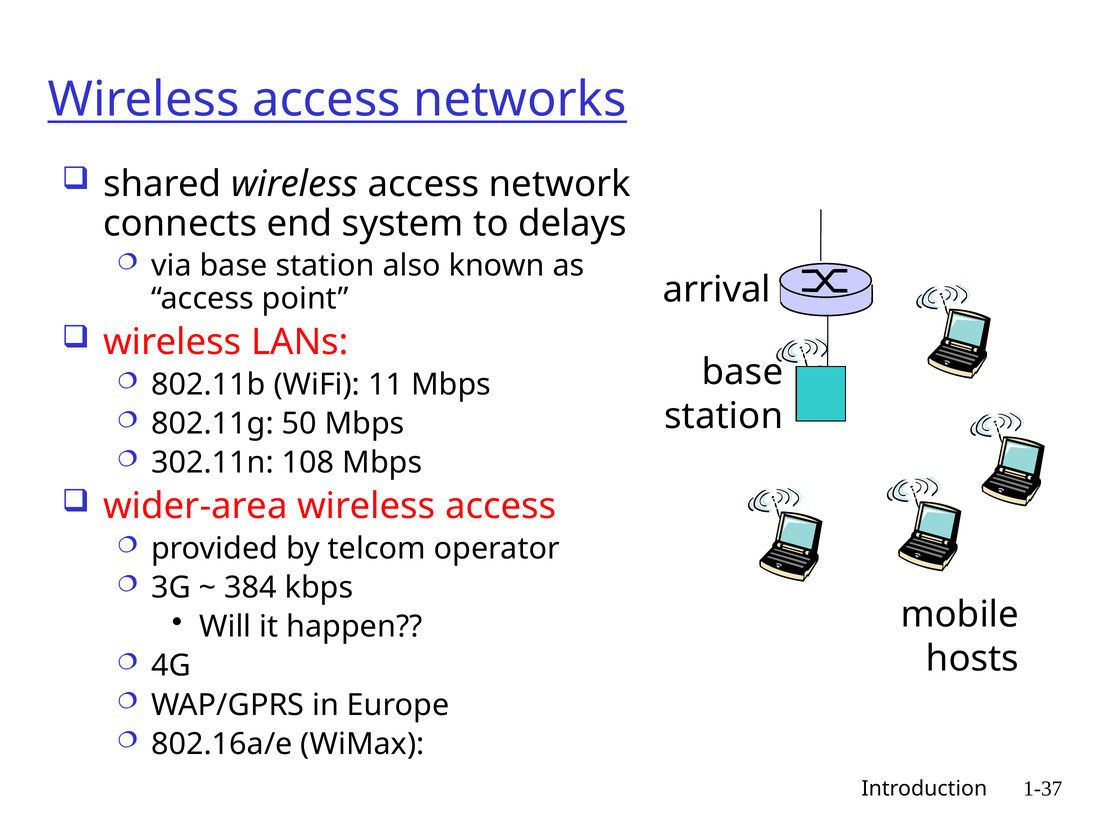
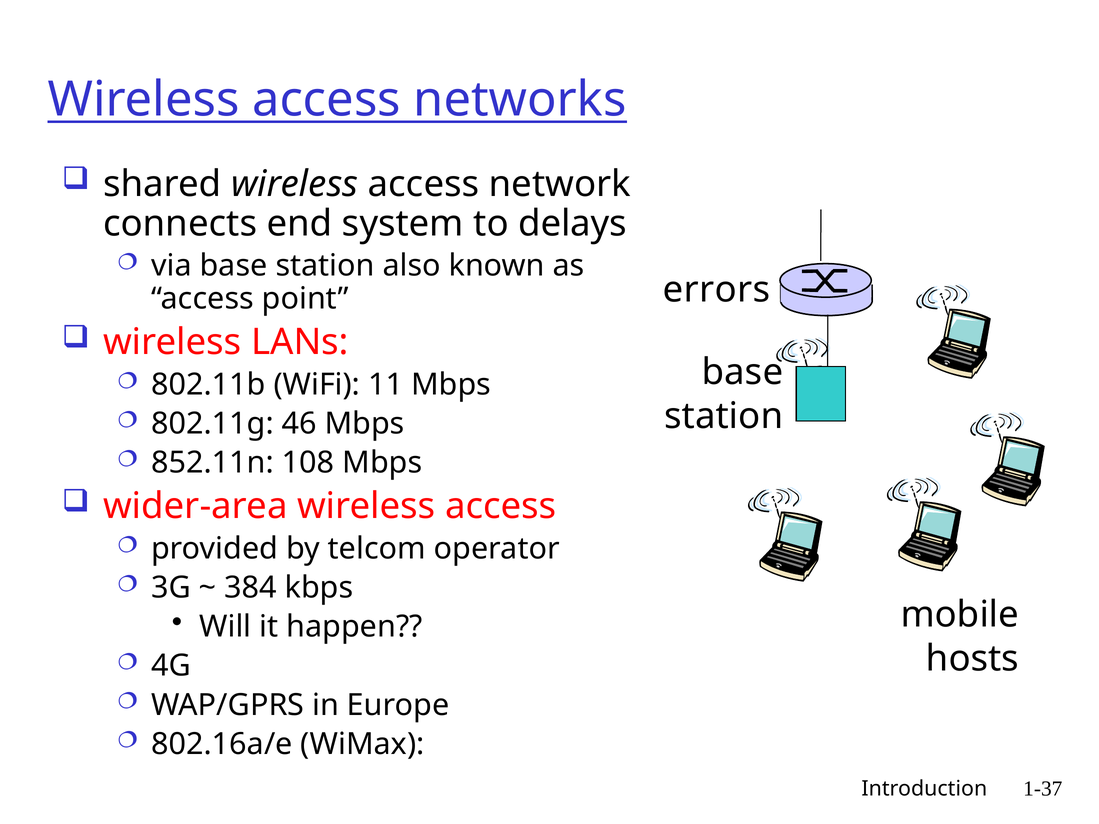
arrival: arrival -> errors (717, 290)
50: 50 -> 46 (299, 424)
302.11n: 302.11n -> 852.11n (213, 463)
